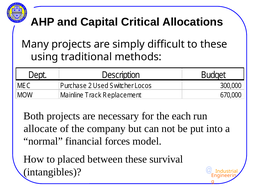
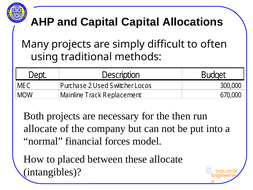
Capital Critical: Critical -> Capital (140, 22)
to these: these -> often (214, 44)
each: each -> then (181, 116)
these survival: survival -> allocate (166, 159)
